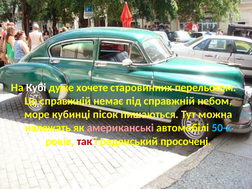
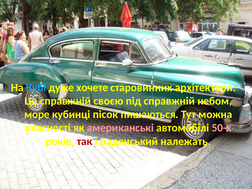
Кубі colour: white -> light blue (36, 88)
перельотом: перельотом -> архітектури (205, 88)
немає: немає -> своєю (108, 101)
належать: належать -> власності (48, 128)
50-х colour: light blue -> pink (222, 128)
просочені: просочені -> належать (186, 141)
